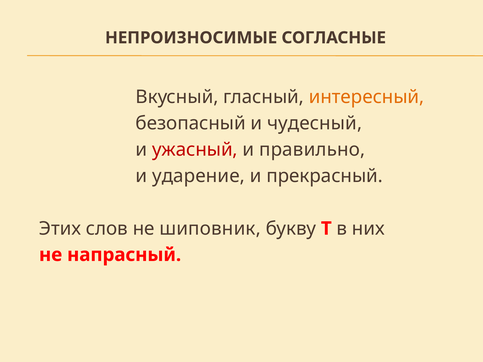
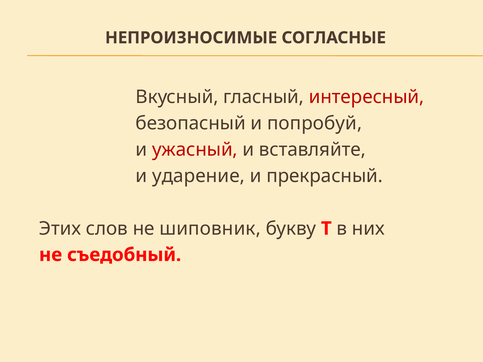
интересный colour: orange -> red (367, 97)
чудесный: чудесный -> попробуй (315, 123)
правильно: правильно -> вставляйте (312, 150)
напрасный: напрасный -> съедобный (124, 255)
